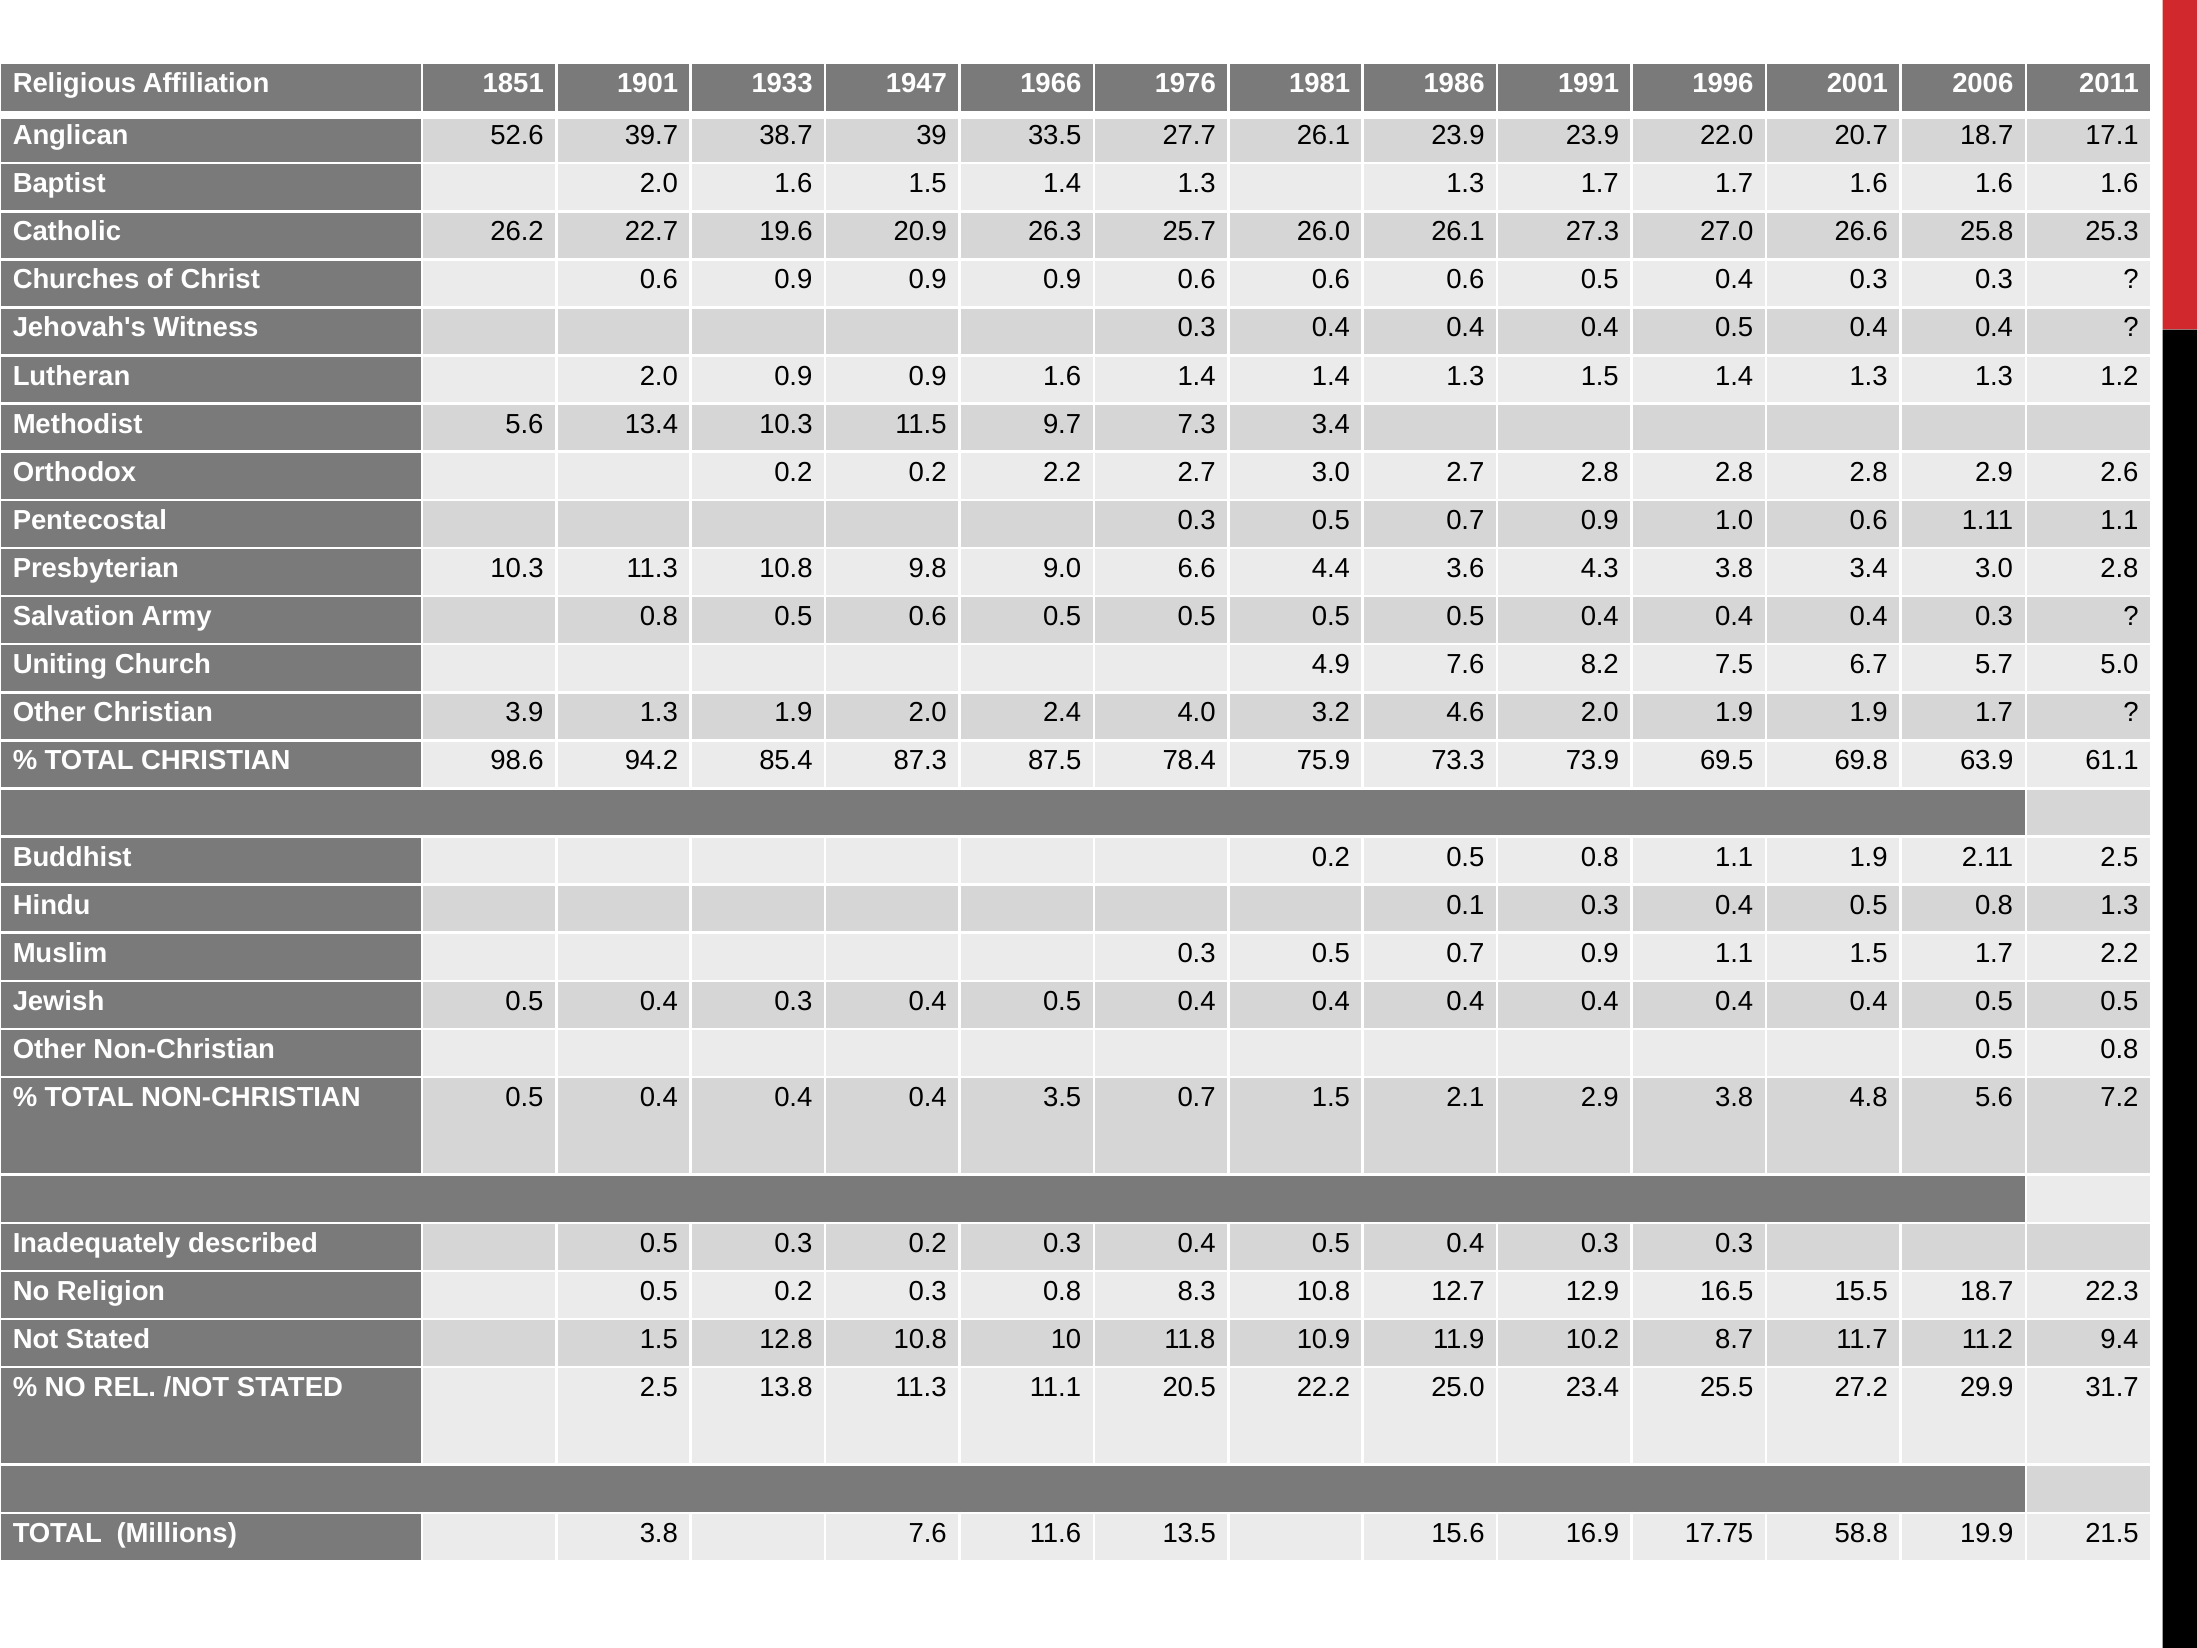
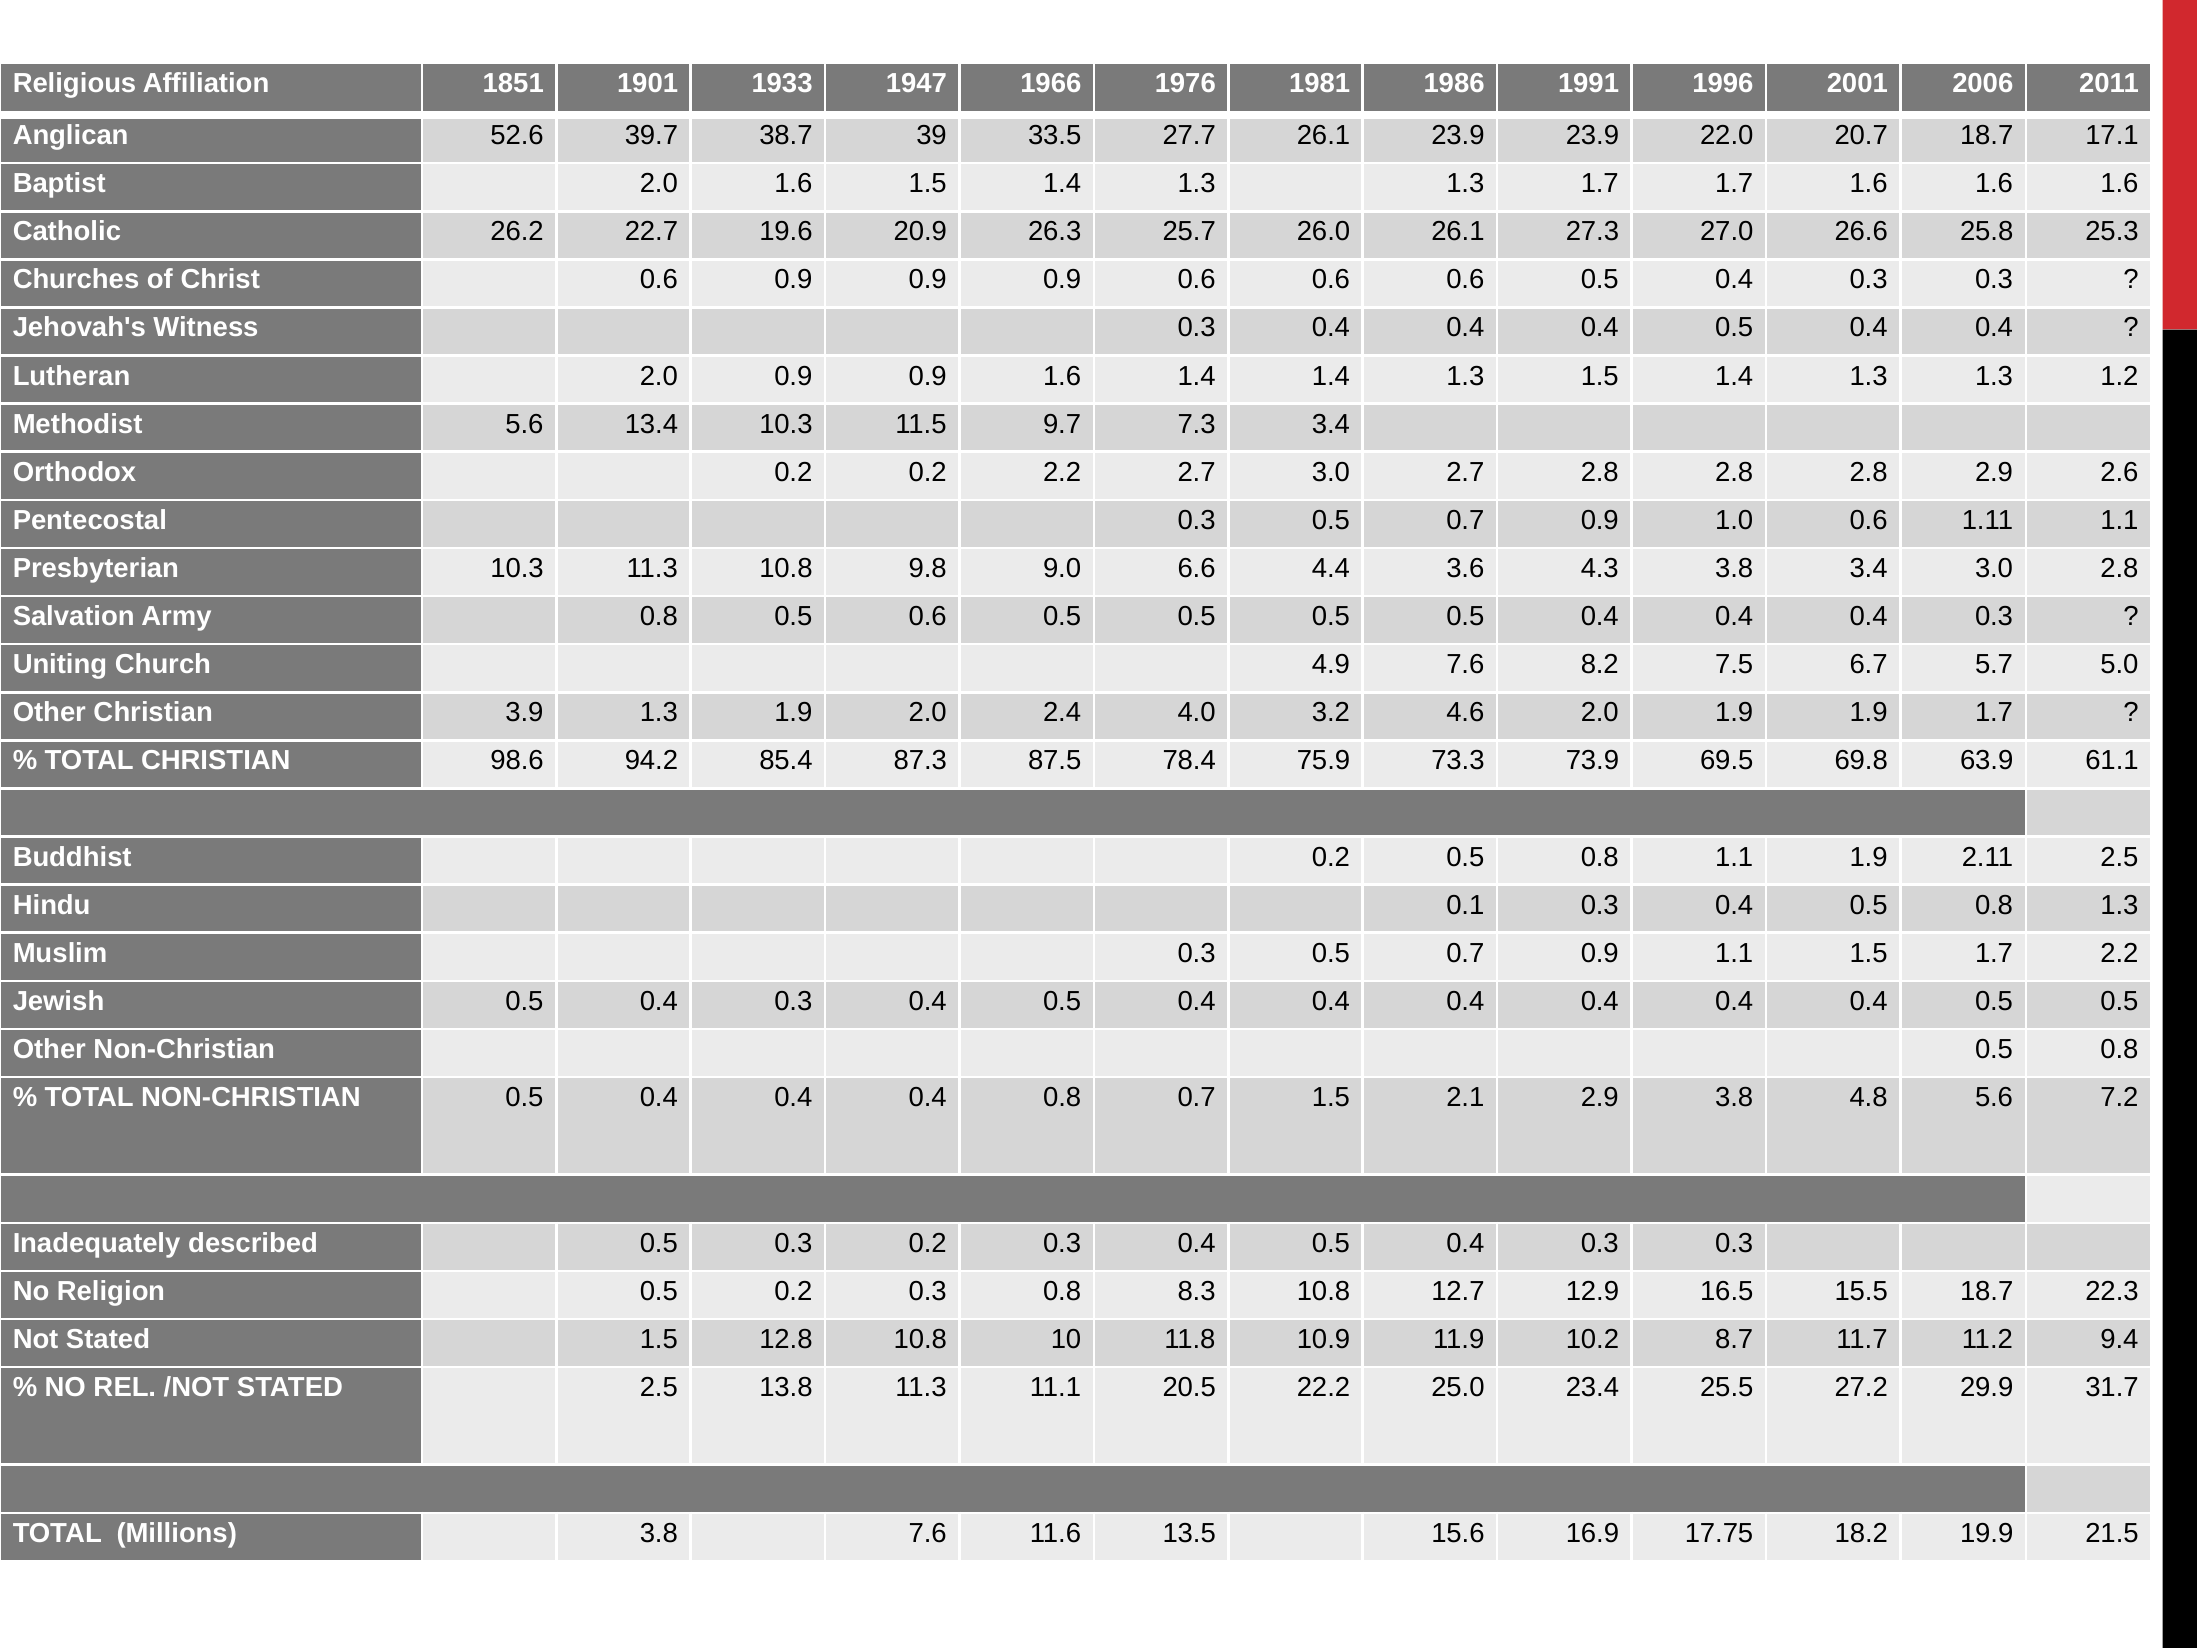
0.4 3.5: 3.5 -> 0.8 (1062, 1097)
58.8: 58.8 -> 18.2 (1861, 1533)
